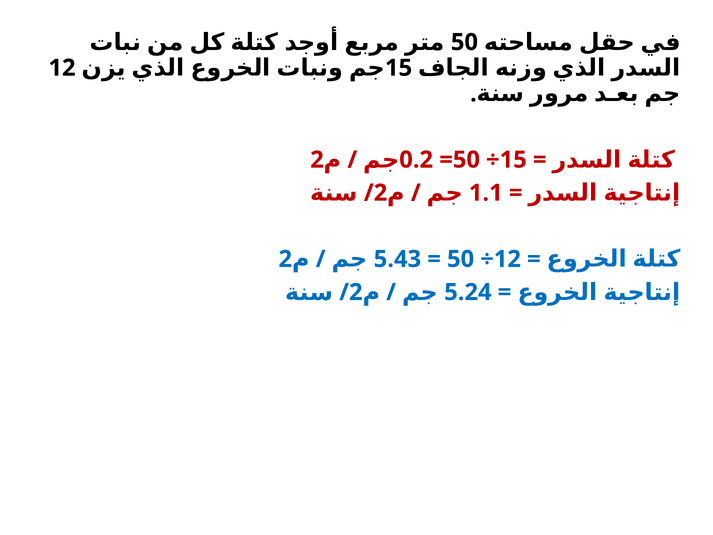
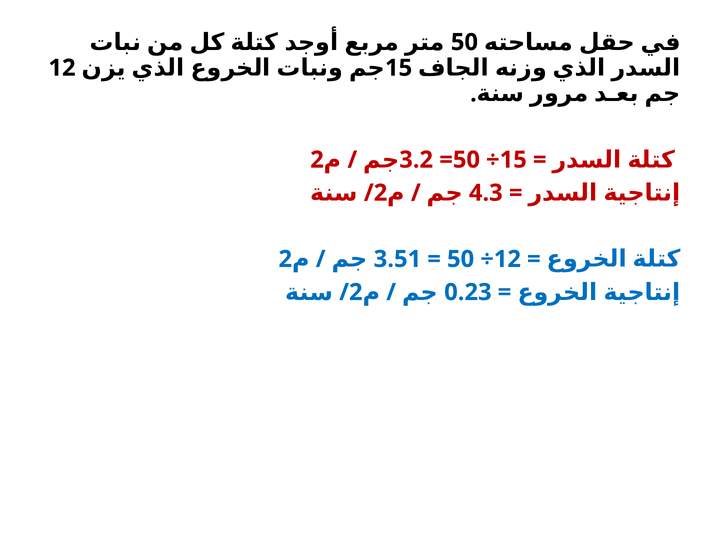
0.2: 0.2 -> 3.2 (416, 160)
1.1: 1.1 -> 4.3 (486, 193)
5.43: 5.43 -> 3.51 (397, 259)
5.24: 5.24 -> 0.23 (468, 292)
